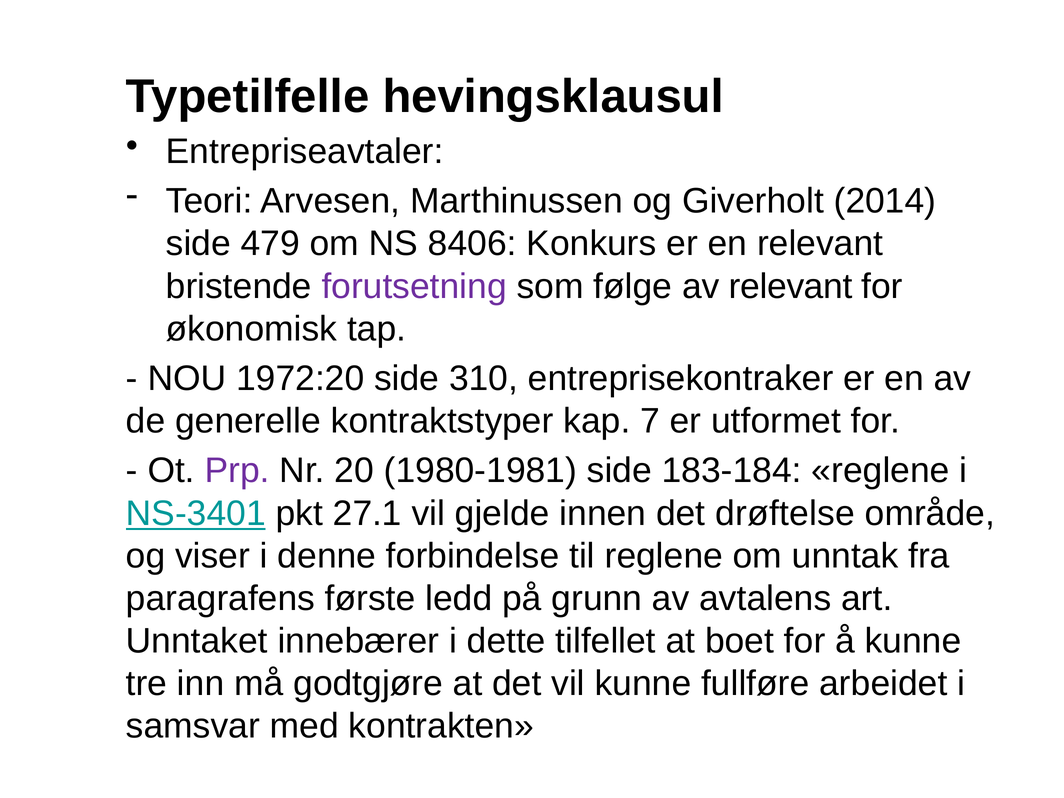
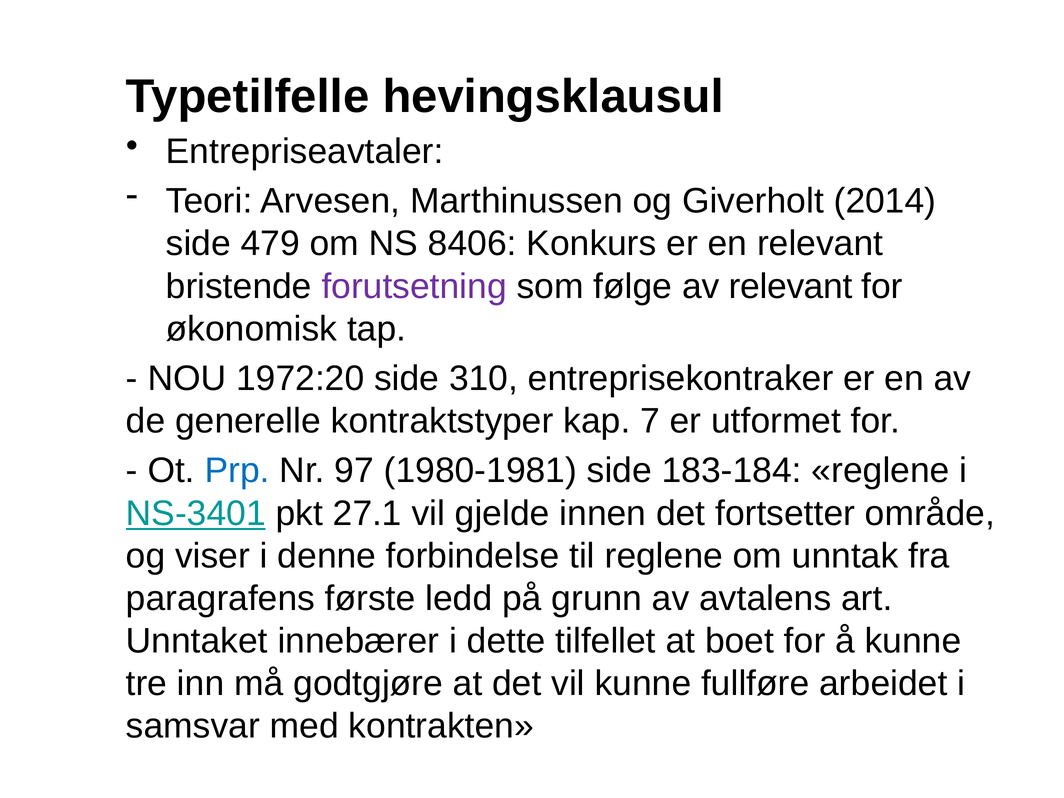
Prp colour: purple -> blue (237, 471)
20: 20 -> 97 (354, 471)
drøftelse: drøftelse -> fortsetter (785, 513)
